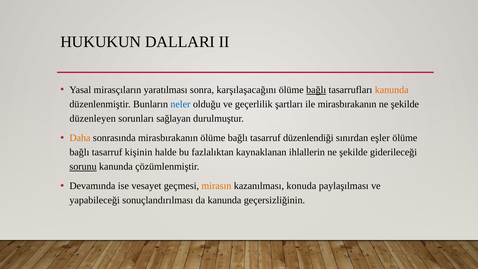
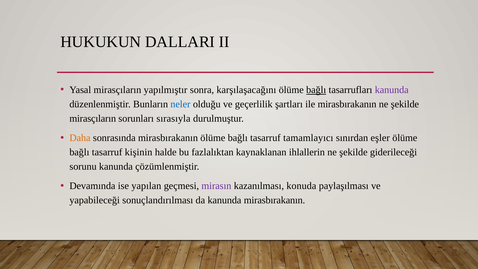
yaratılması: yaratılması -> yapılmıştır (166, 90)
kanunda colour: orange -> purple (392, 90)
düzenleyen: düzenleyen -> mirasçıların (93, 119)
sağlayan: sağlayan -> sırasıyla (173, 119)
düzenlendiği: düzenlendiği -> tamamlayıcı (308, 138)
sorunu underline: present -> none (83, 167)
vesayet: vesayet -> yapılan (146, 186)
mirasın colour: orange -> purple (216, 186)
kanunda geçersizliğinin: geçersizliğinin -> mirasbırakanın (274, 200)
